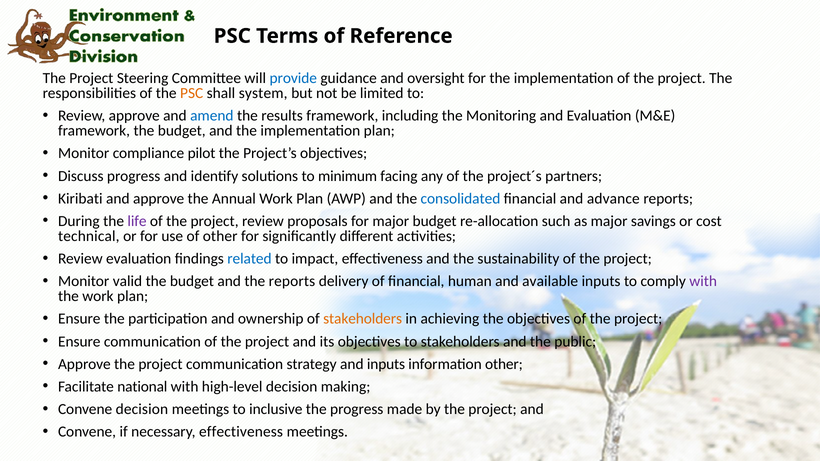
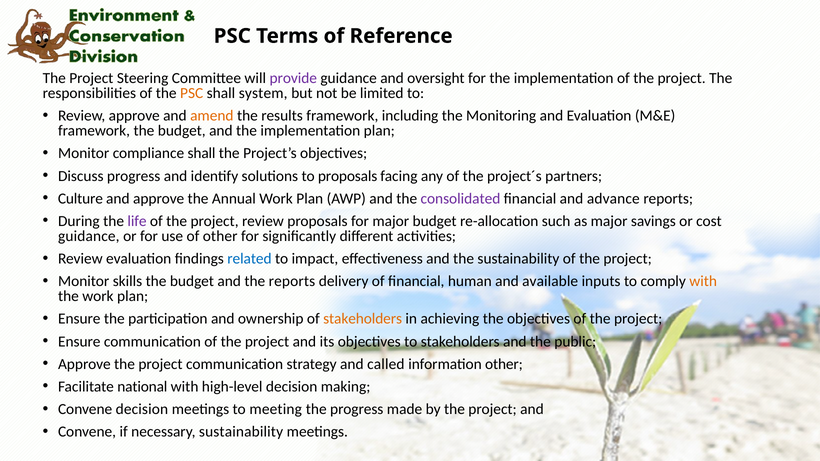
provide colour: blue -> purple (293, 78)
amend colour: blue -> orange (212, 116)
compliance pilot: pilot -> shall (202, 153)
to minimum: minimum -> proposals (348, 176)
Kiribati: Kiribati -> Culture (80, 199)
consolidated colour: blue -> purple (460, 199)
technical: technical -> guidance (89, 236)
valid: valid -> skills (127, 282)
with colour: purple -> orange (703, 282)
and inputs: inputs -> called (386, 364)
inclusive: inclusive -> meeting (276, 410)
necessary effectiveness: effectiveness -> sustainability (241, 432)
